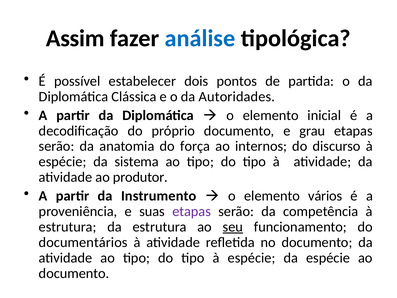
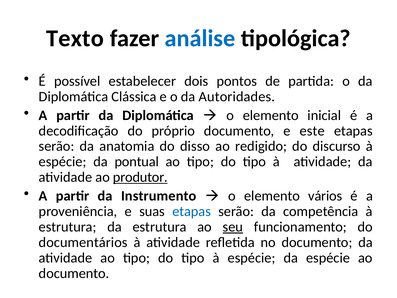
Assim: Assim -> Texto (75, 38)
grau: grau -> este (312, 131)
força: força -> disso (195, 146)
internos: internos -> redigido (261, 146)
sistema: sistema -> pontual (137, 162)
produtor underline: none -> present (140, 177)
etapas colour: purple -> blue (192, 211)
